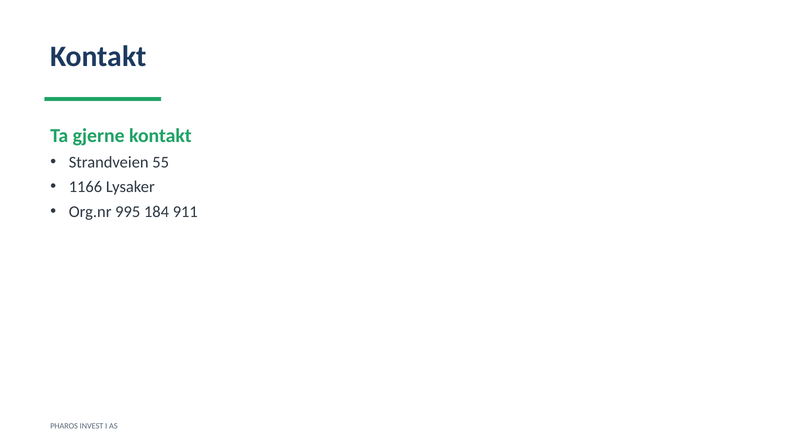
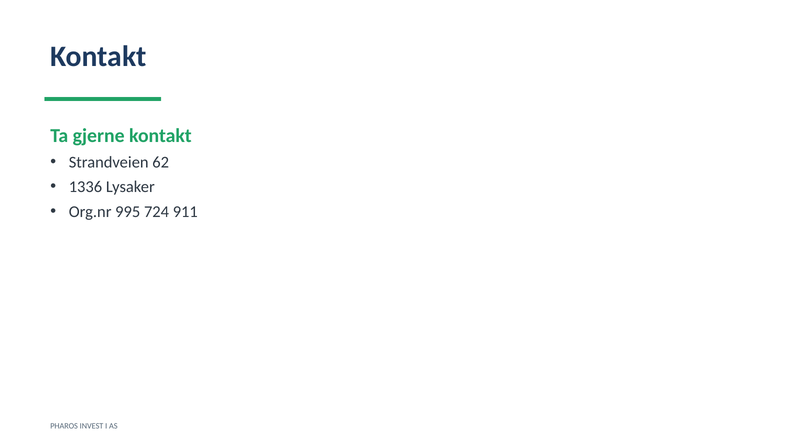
55: 55 -> 62 (161, 162)
1166: 1166 -> 1336 (85, 187)
184: 184 -> 724 (157, 212)
